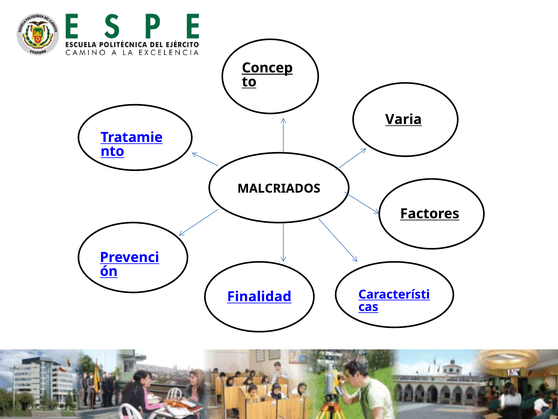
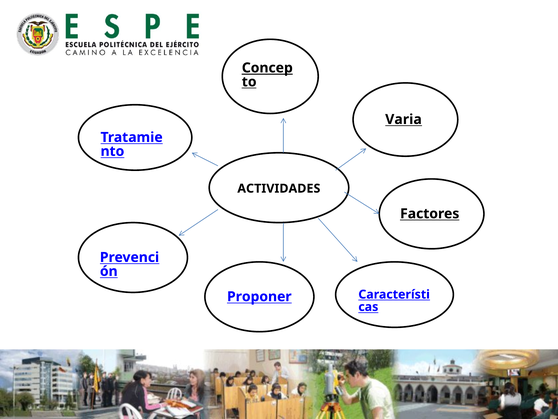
MALCRIADOS: MALCRIADOS -> ACTIVIDADES (279, 188)
Finalidad: Finalidad -> Proponer (259, 296)
